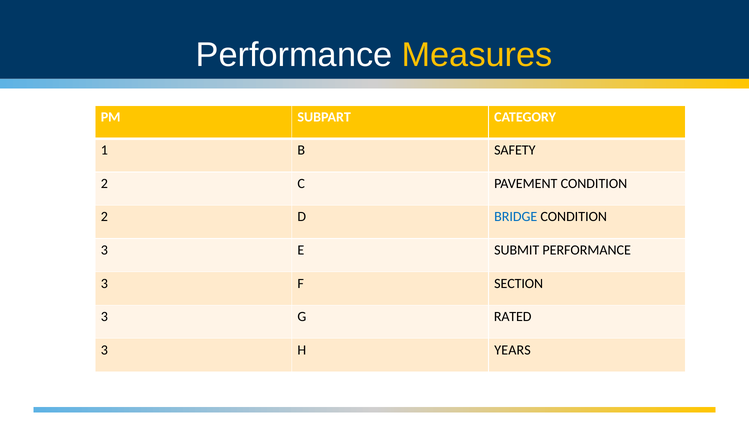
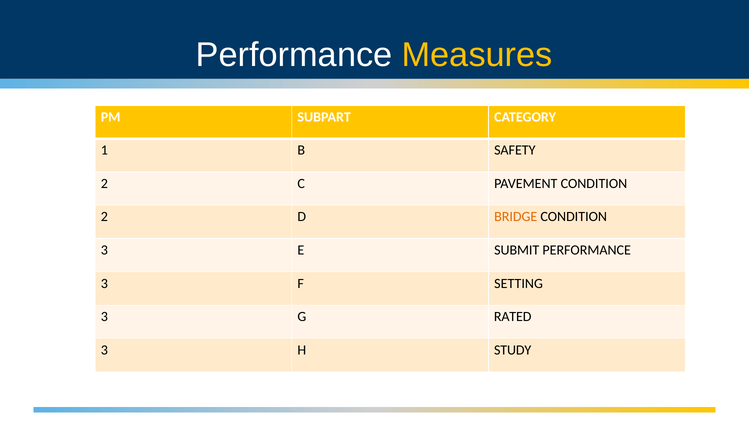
BRIDGE colour: blue -> orange (516, 217)
SECTION: SECTION -> SETTING (519, 284)
YEARS: YEARS -> STUDY (513, 350)
